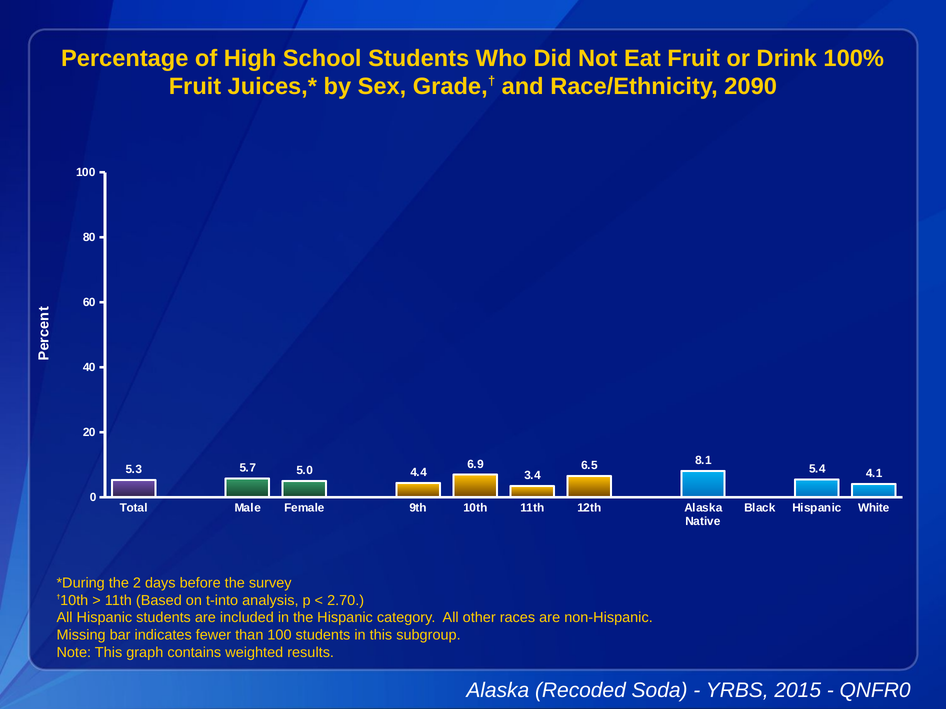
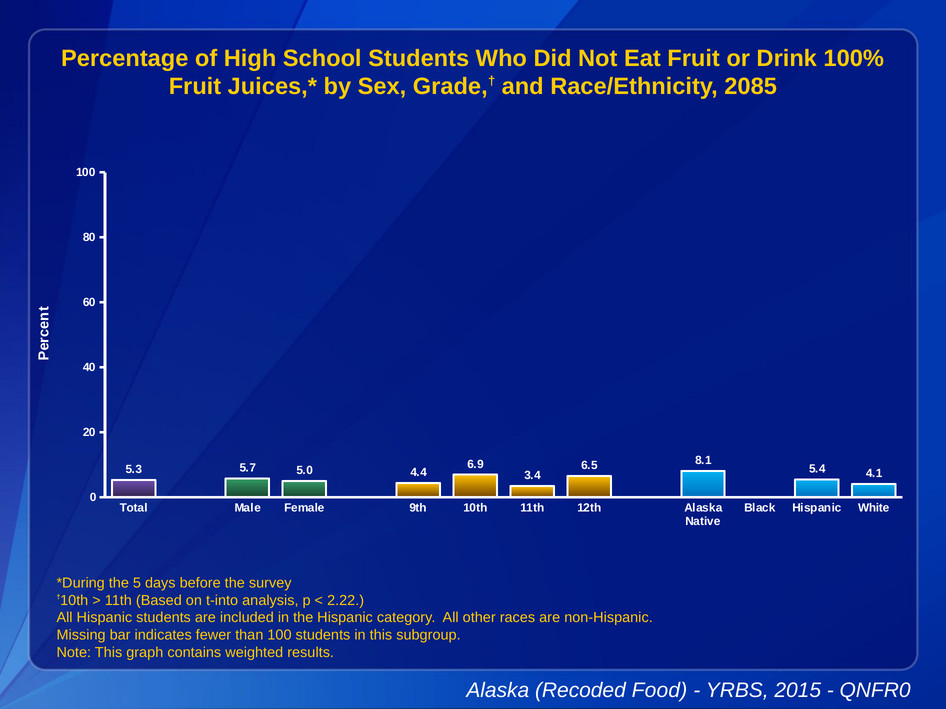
2090: 2090 -> 2085 (751, 87)
2: 2 -> 5 (137, 583)
2.70: 2.70 -> 2.22 (346, 601)
Soda: Soda -> Food (659, 691)
